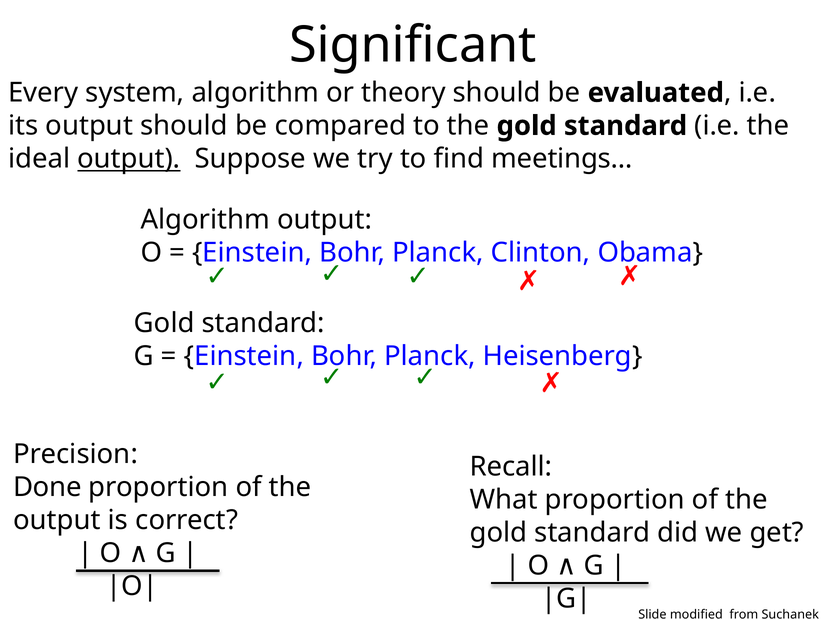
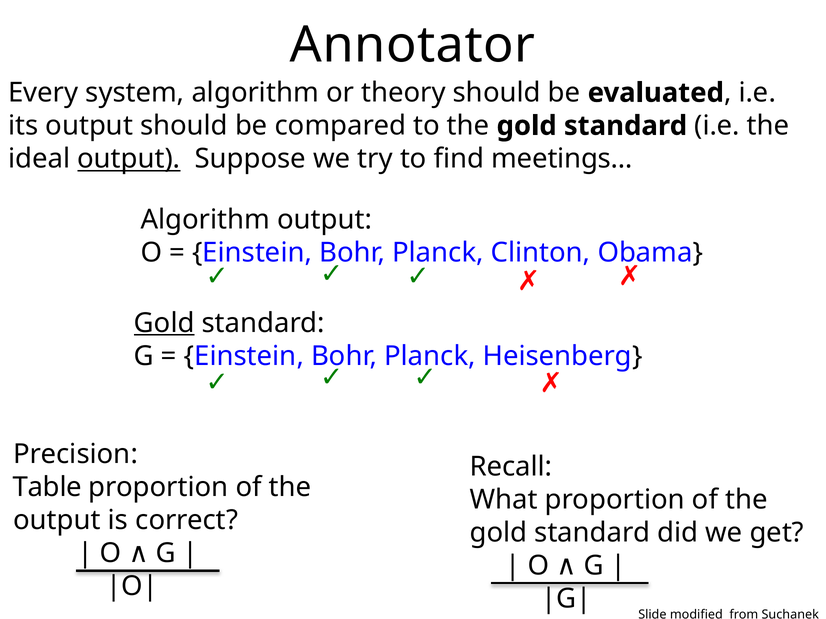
Significant: Significant -> Annotator (413, 45)
Gold underline: none -> present (164, 323)
Done: Done -> Table (47, 488)
